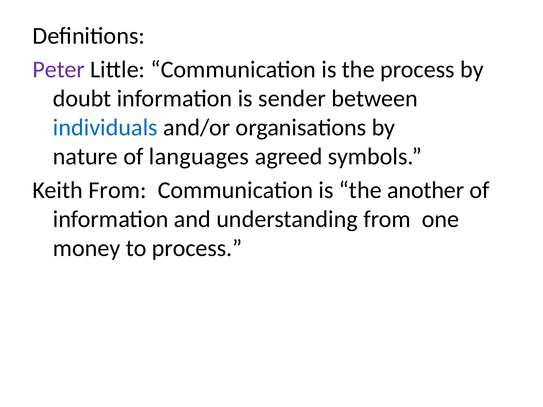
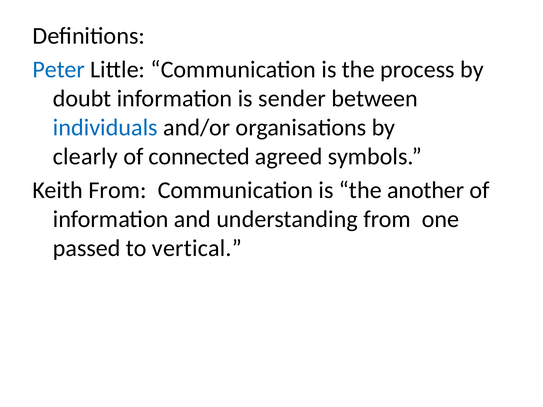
Peter colour: purple -> blue (59, 70)
nature: nature -> clearly (85, 157)
languages: languages -> connected (199, 157)
money: money -> passed (87, 248)
to process: process -> vertical (197, 248)
